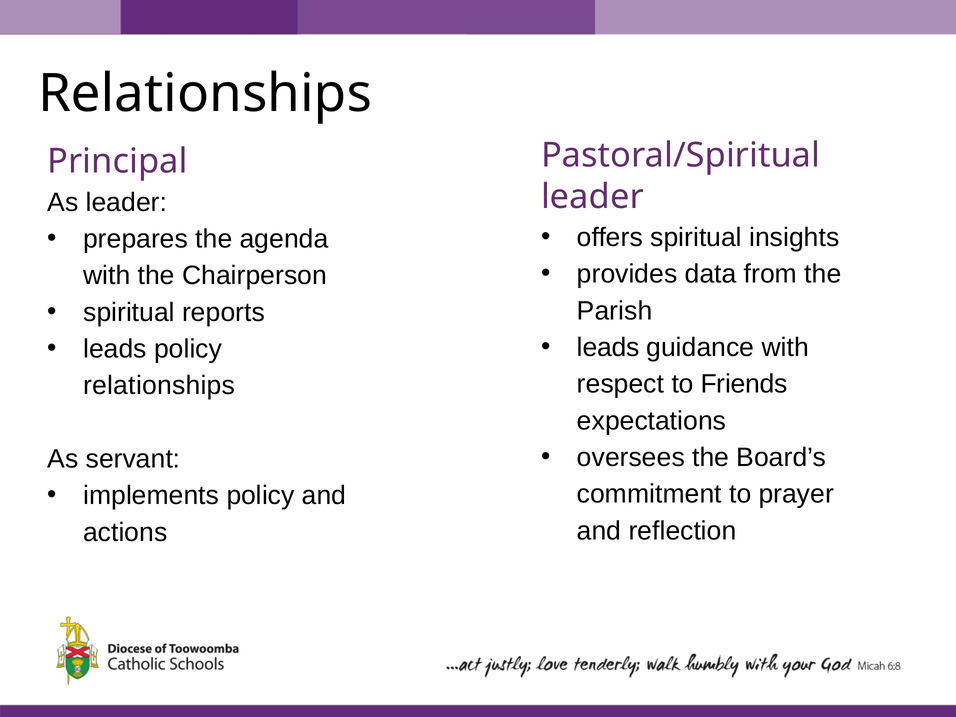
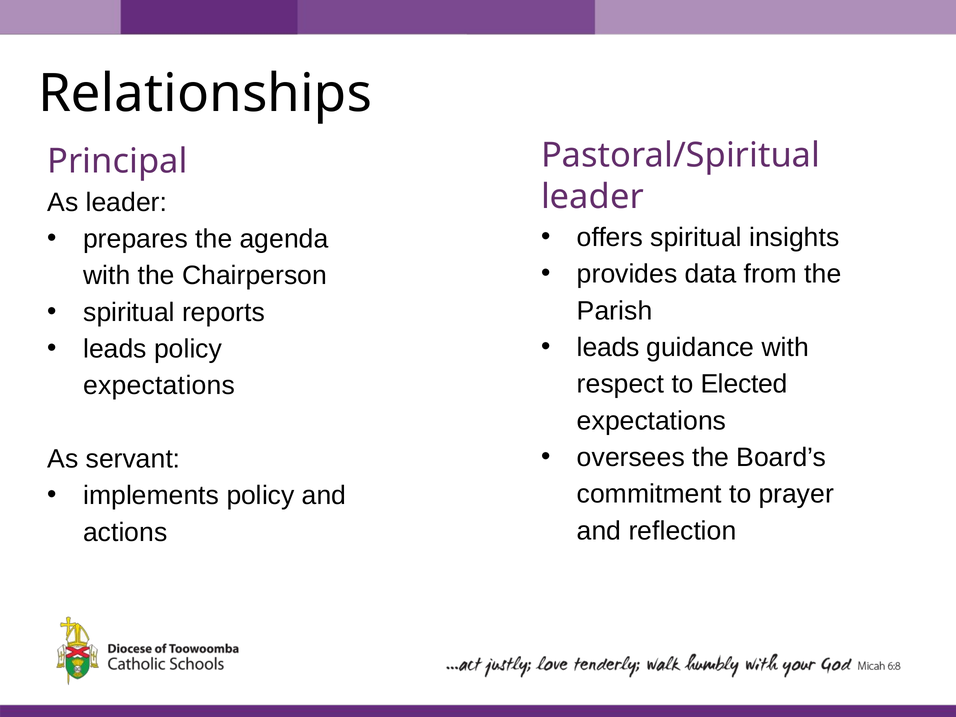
Friends: Friends -> Elected (744, 384)
relationships: relationships -> expectations (159, 386)
